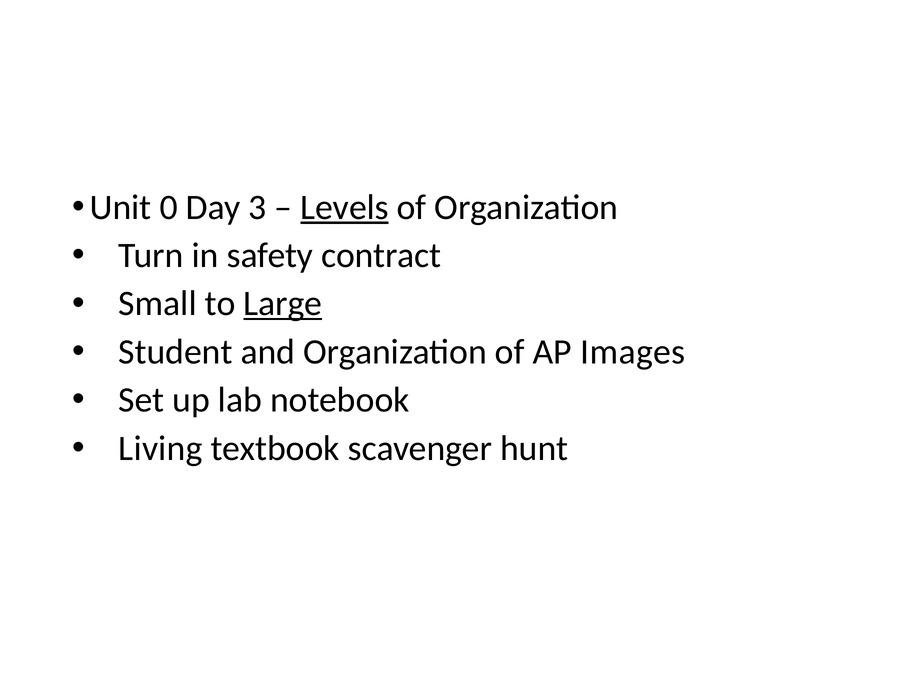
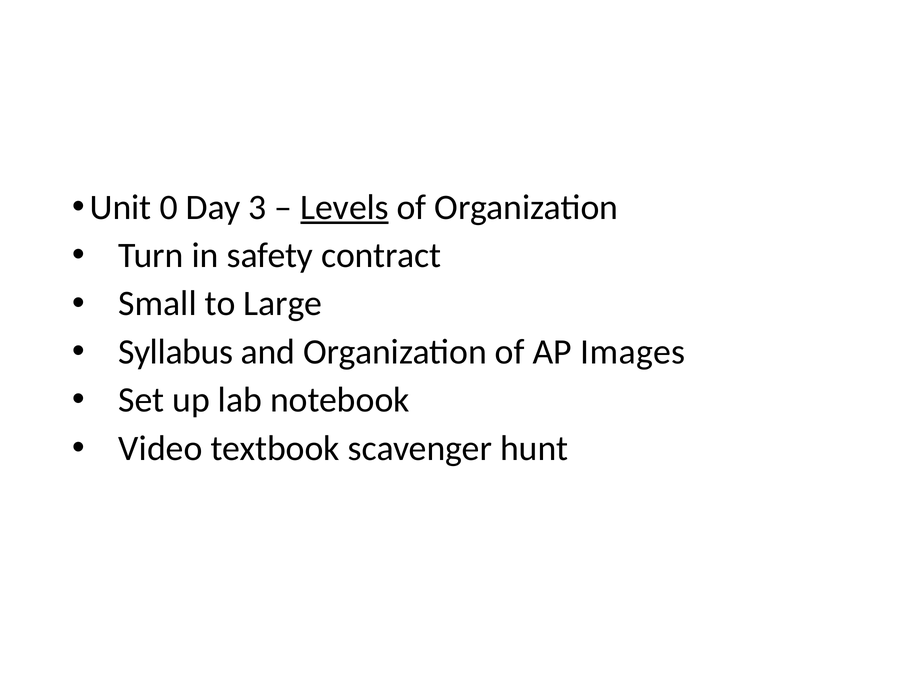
Large underline: present -> none (283, 304)
Student: Student -> Syllabus (176, 352)
Living: Living -> Video (161, 448)
